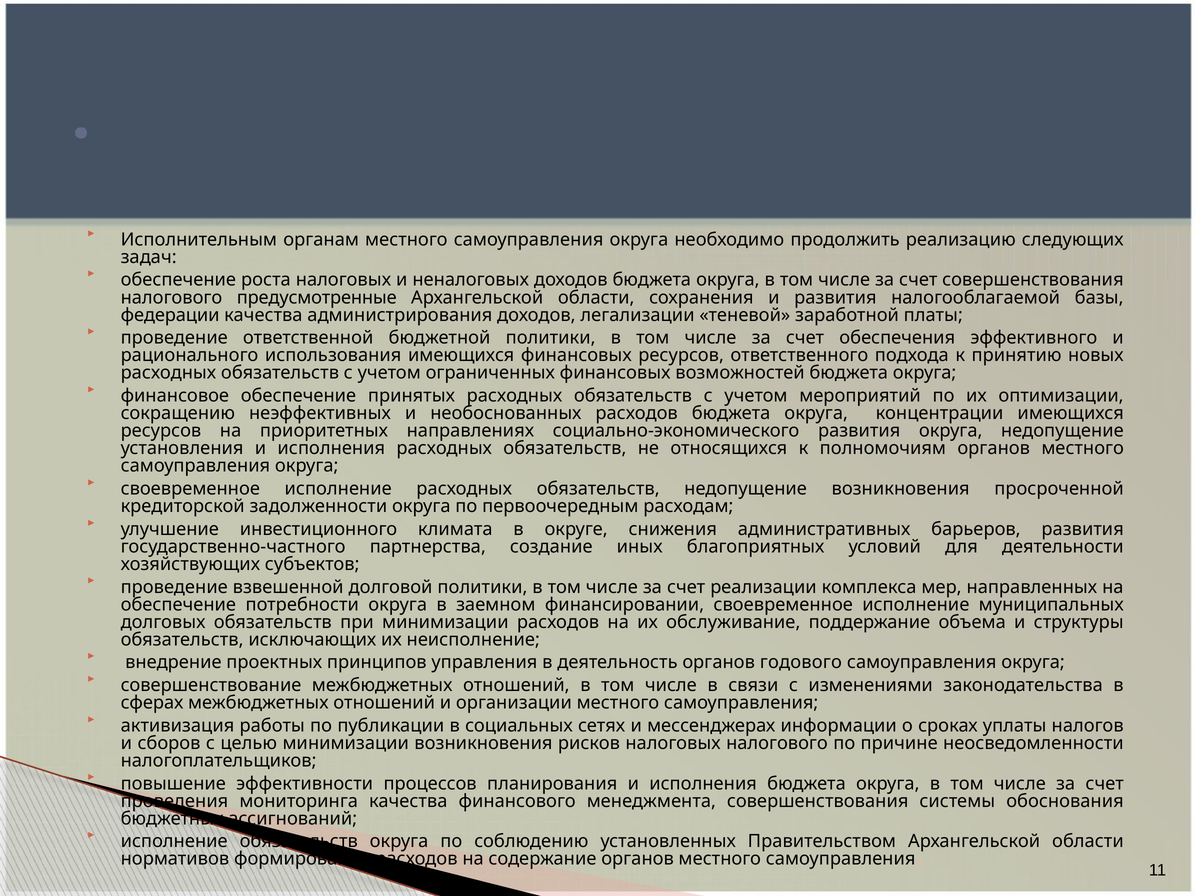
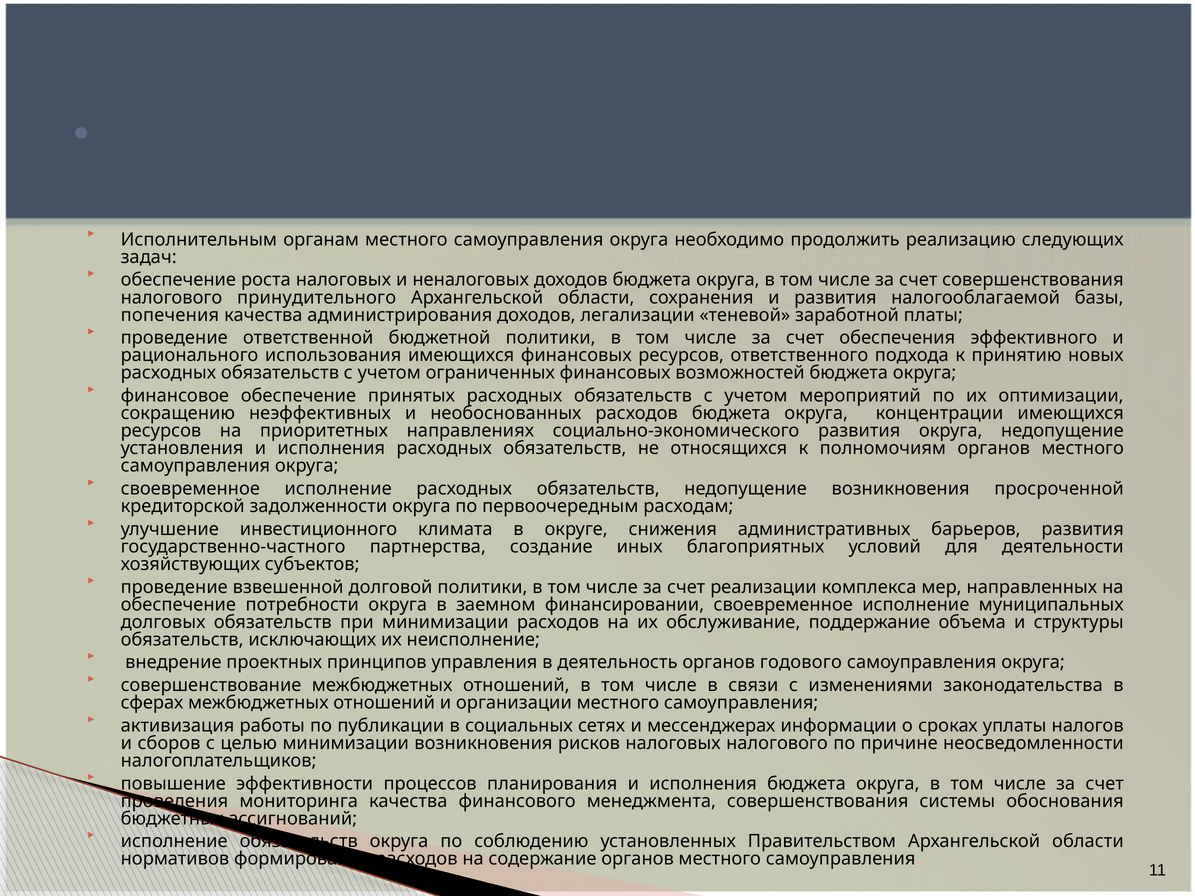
предусмотренные: предусмотренные -> принудительного (317, 298)
федерации: федерации -> попечения (170, 315)
